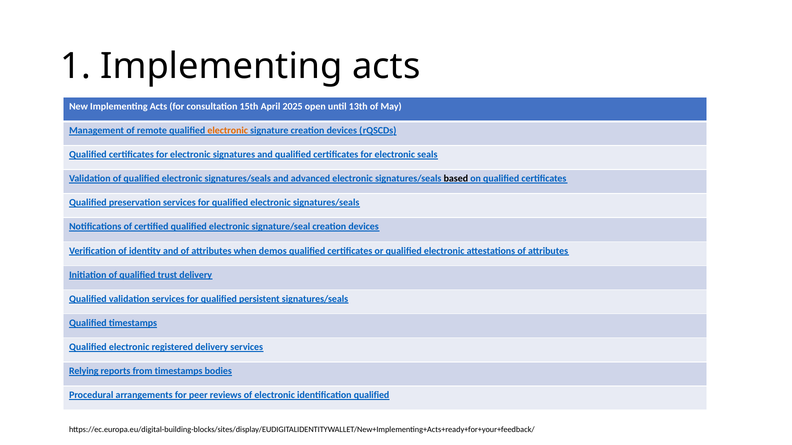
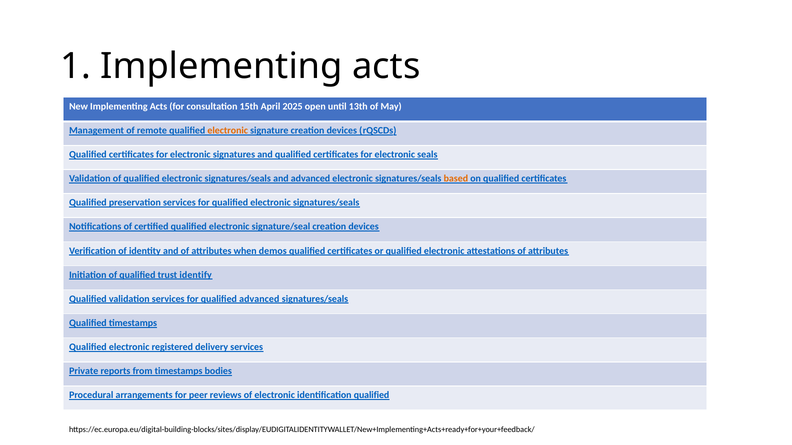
based colour: black -> orange (456, 179)
trust delivery: delivery -> identify (196, 275)
qualified persistent: persistent -> advanced (259, 299)
Relying: Relying -> Private (84, 371)
